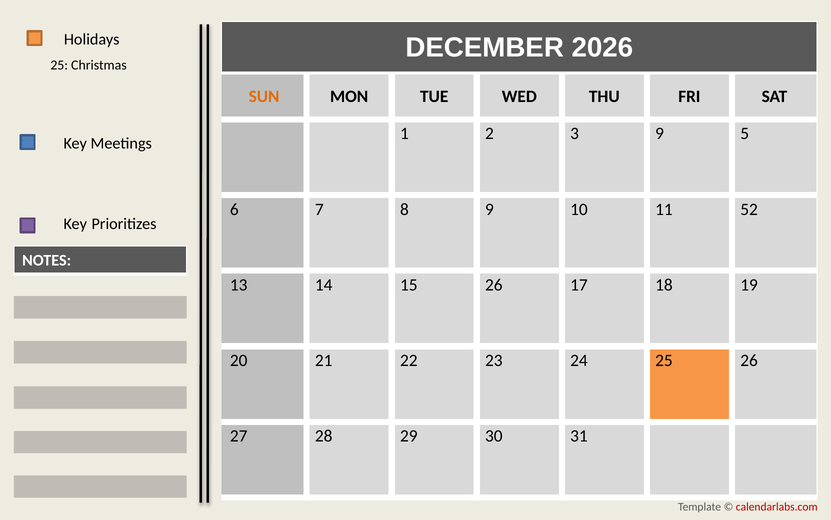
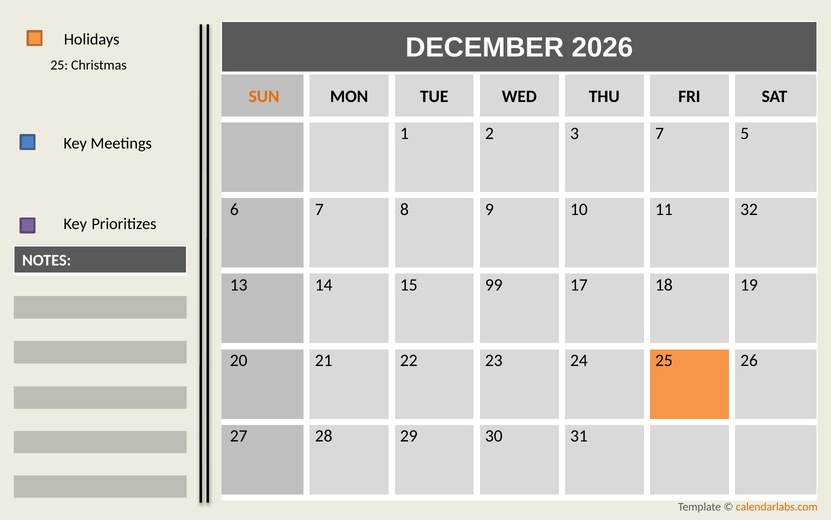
3 9: 9 -> 7 (660, 134)
52: 52 -> 32 (749, 209)
15 26: 26 -> 99 (494, 285)
calendarlabs.com colour: red -> orange (777, 506)
